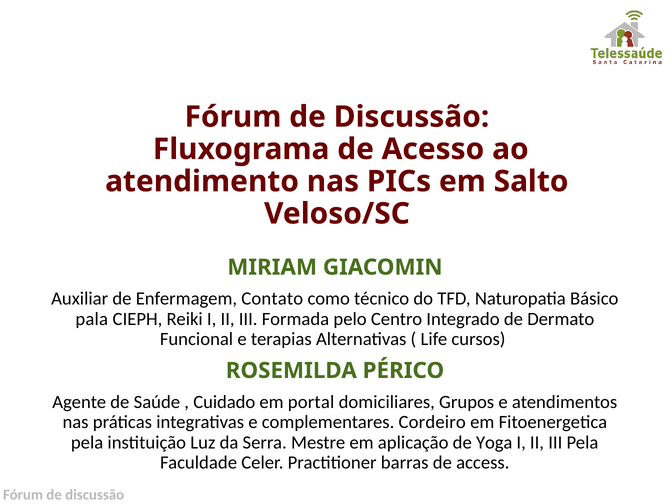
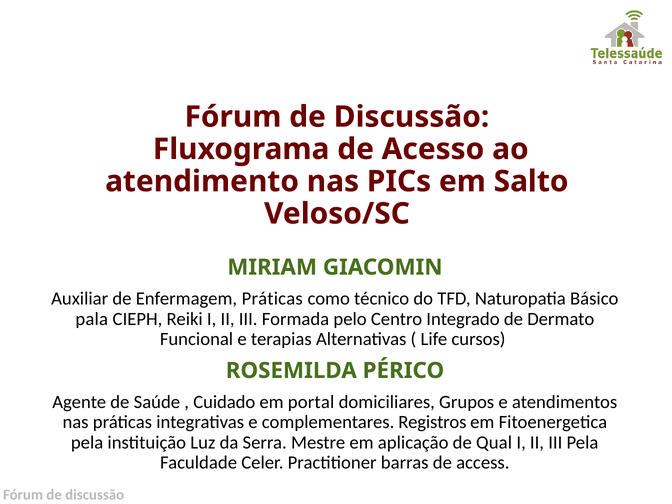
Enfermagem Contato: Contato -> Práticas (272, 299)
Cordeiro: Cordeiro -> Registros (432, 422)
Yoga: Yoga -> Qual (494, 442)
